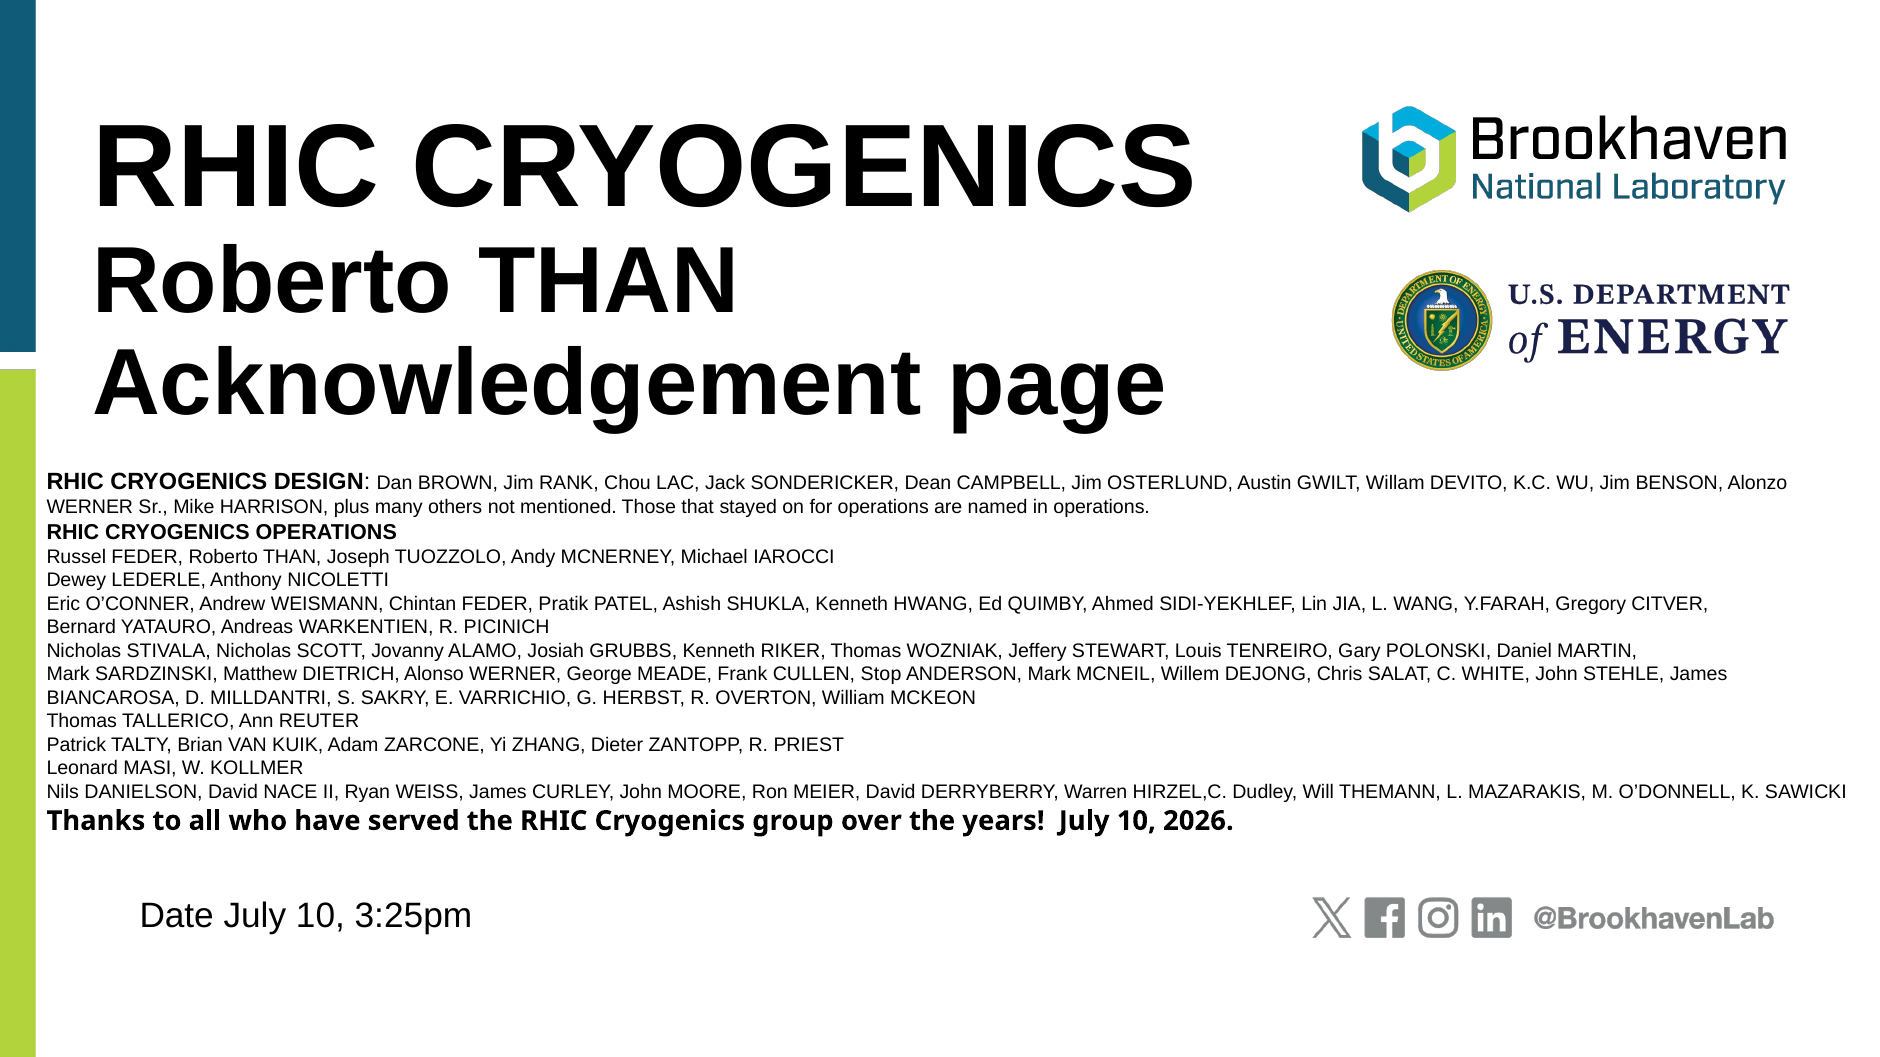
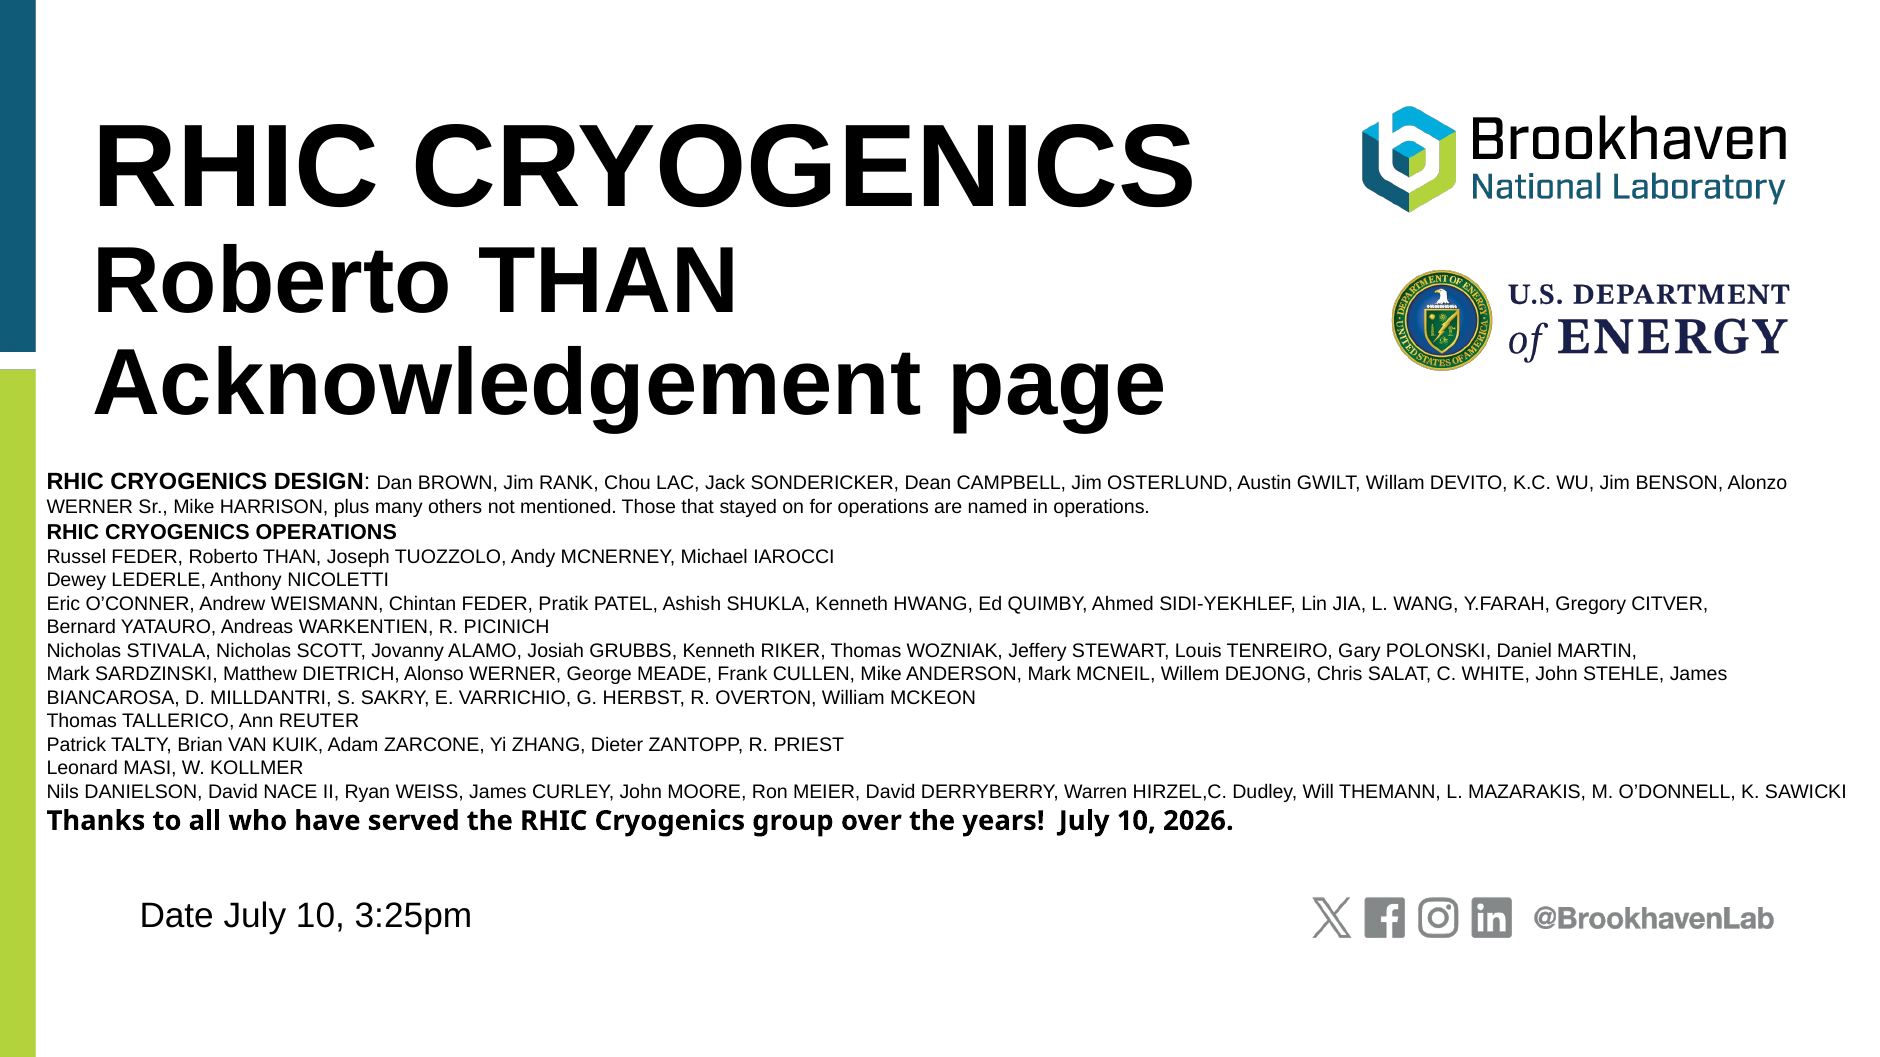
CULLEN Stop: Stop -> Mike (881, 675)
